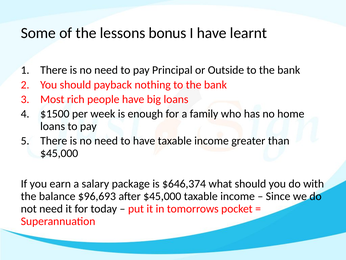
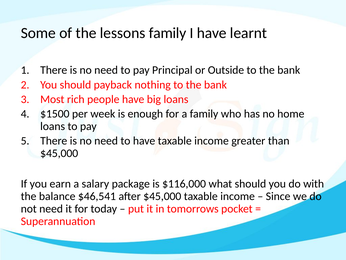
lessons bonus: bonus -> family (168, 33)
$646,374: $646,374 -> $116,000 (184, 183)
$96,693: $96,693 -> $46,541 (97, 196)
